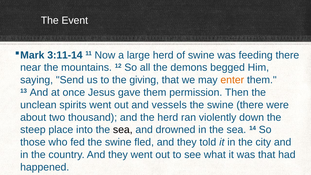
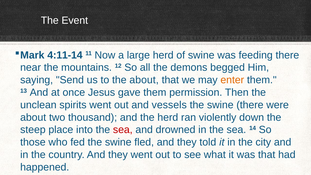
3:11-14: 3:11-14 -> 4:11-14 (65, 55)
the giving: giving -> about (144, 80)
sea colour: black -> red (123, 130)
